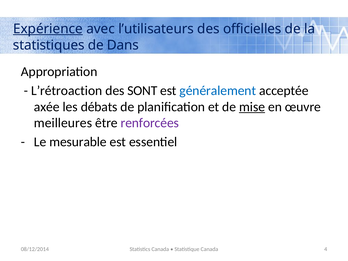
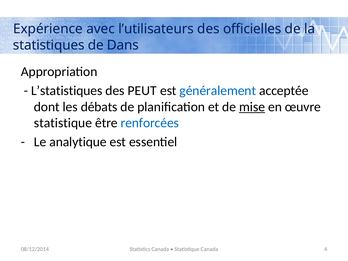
Expérience underline: present -> none (48, 29)
L’rétroaction: L’rétroaction -> L’statistiques (67, 91)
SONT: SONT -> PEUT (142, 91)
axée: axée -> dont (47, 107)
meilleures: meilleures -> statistique (63, 123)
renforcées colour: purple -> blue (150, 123)
mesurable: mesurable -> analytique (78, 142)
